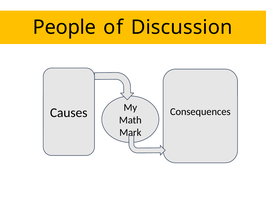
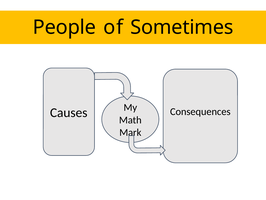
Discussion: Discussion -> Sometimes (182, 27)
